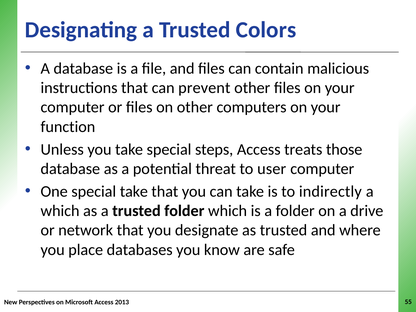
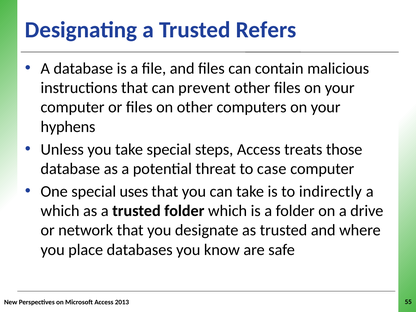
Colors: Colors -> Refers (266, 30)
function: function -> hyphens (68, 127)
user: user -> case (272, 169)
special take: take -> uses (134, 191)
